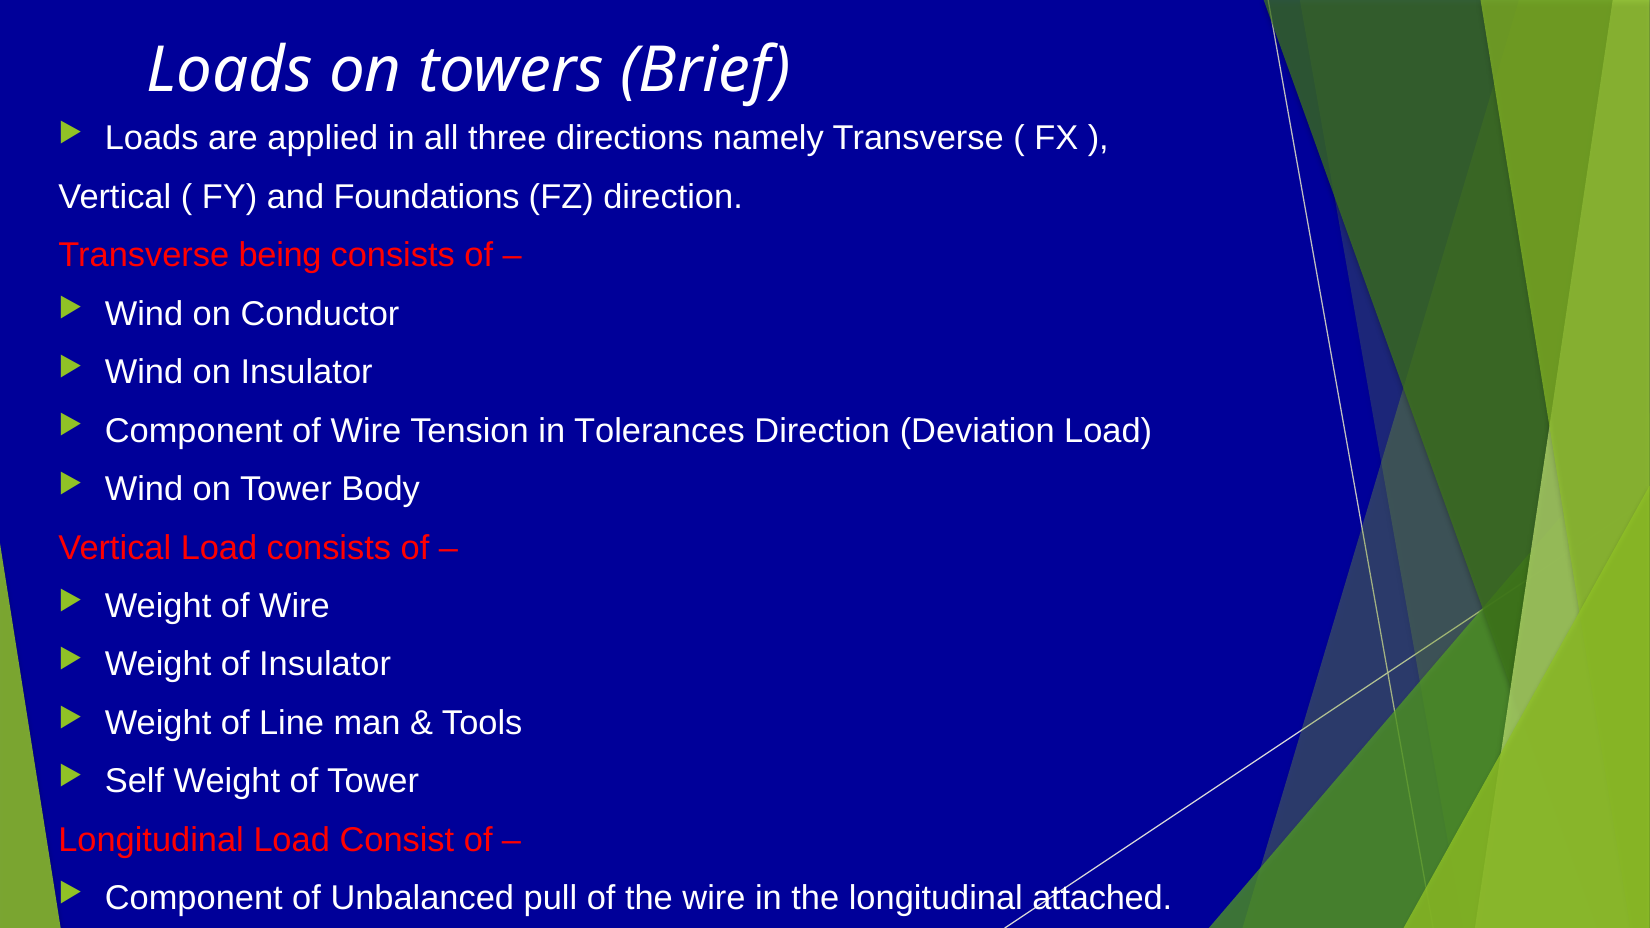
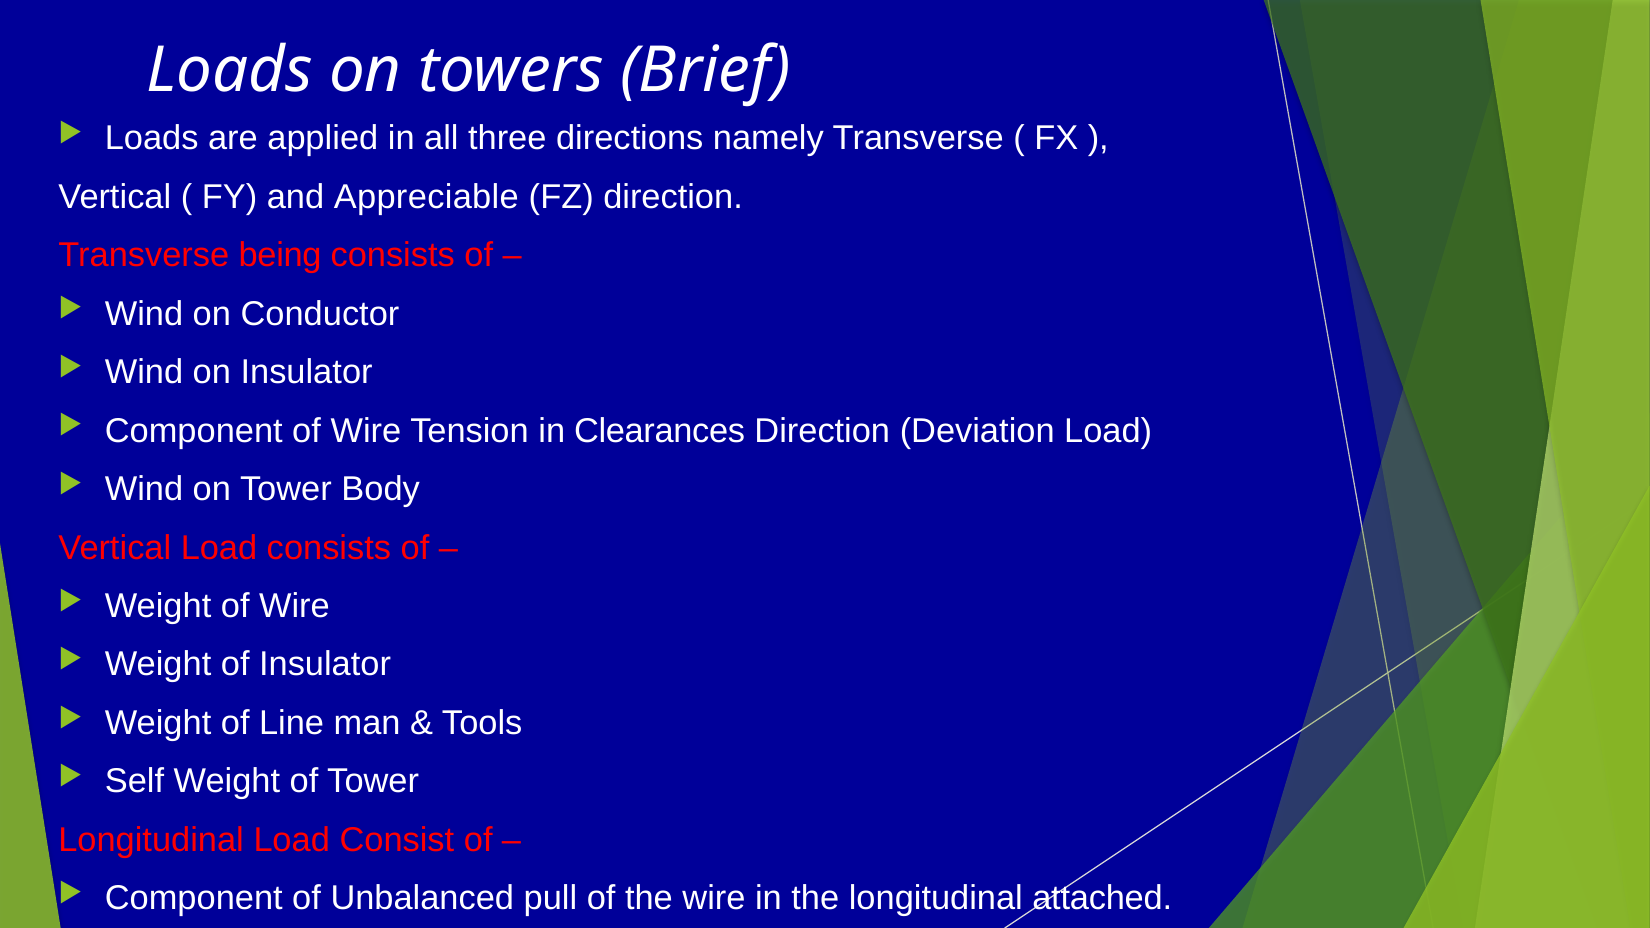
Foundations: Foundations -> Appreciable (426, 197)
Tolerances: Tolerances -> Clearances (660, 431)
